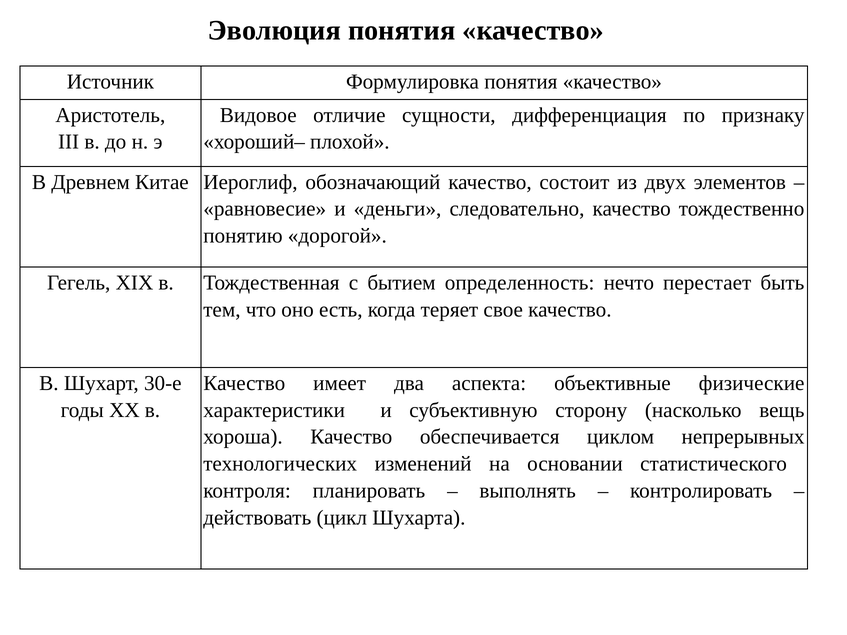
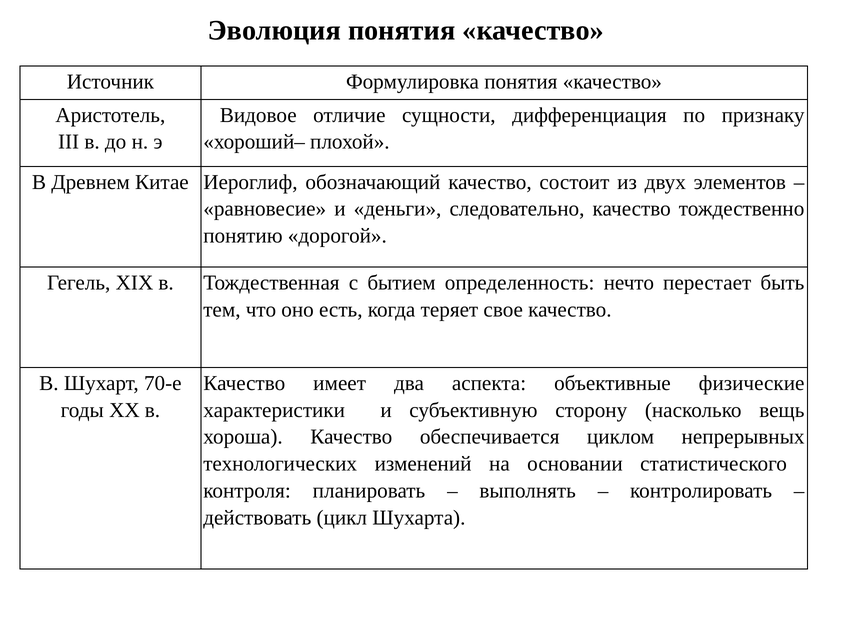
30-е: 30-е -> 70-е (163, 383)
